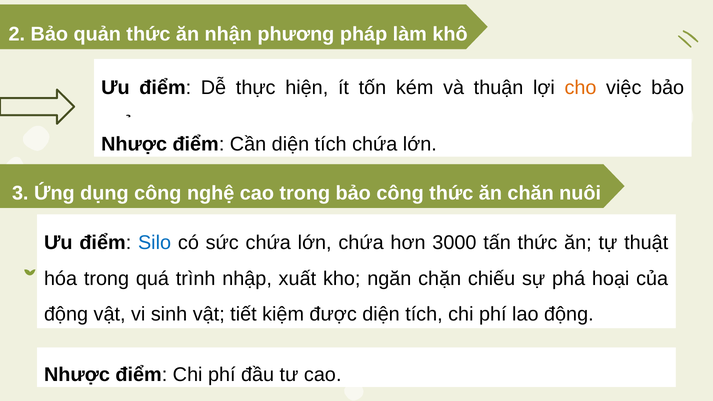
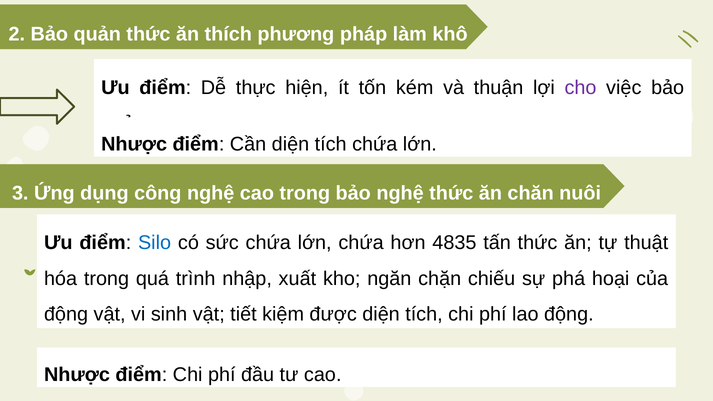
nhận: nhận -> thích (228, 34)
cho colour: orange -> purple (581, 88)
bảo công: công -> nghệ (400, 193)
3000: 3000 -> 4835 (454, 243)
